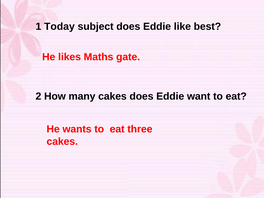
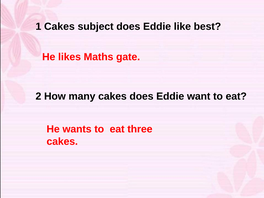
1 Today: Today -> Cakes (59, 27)
